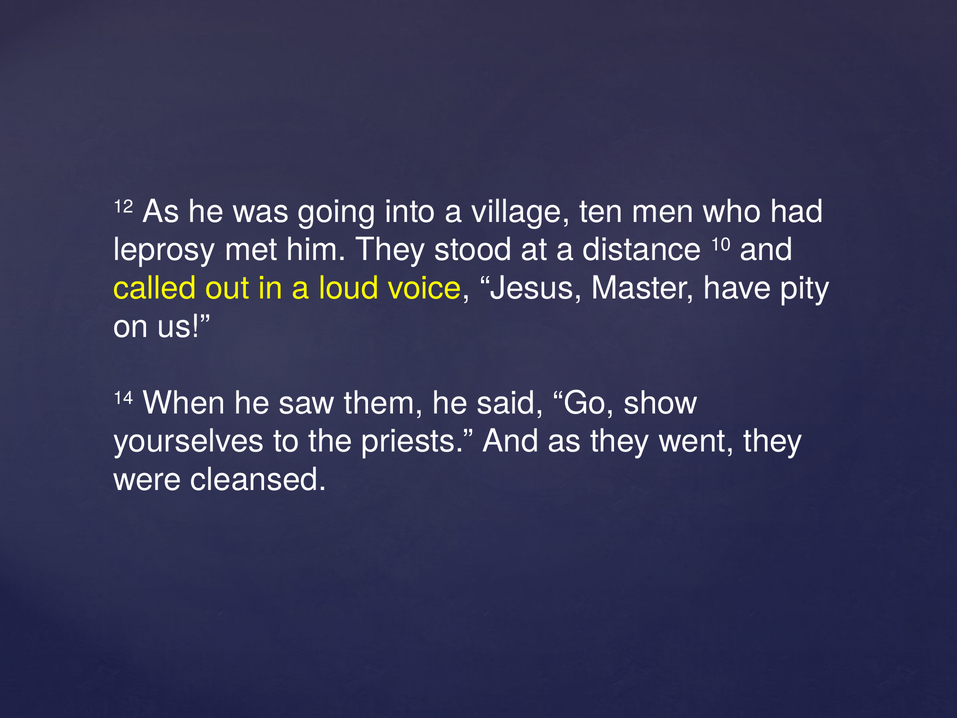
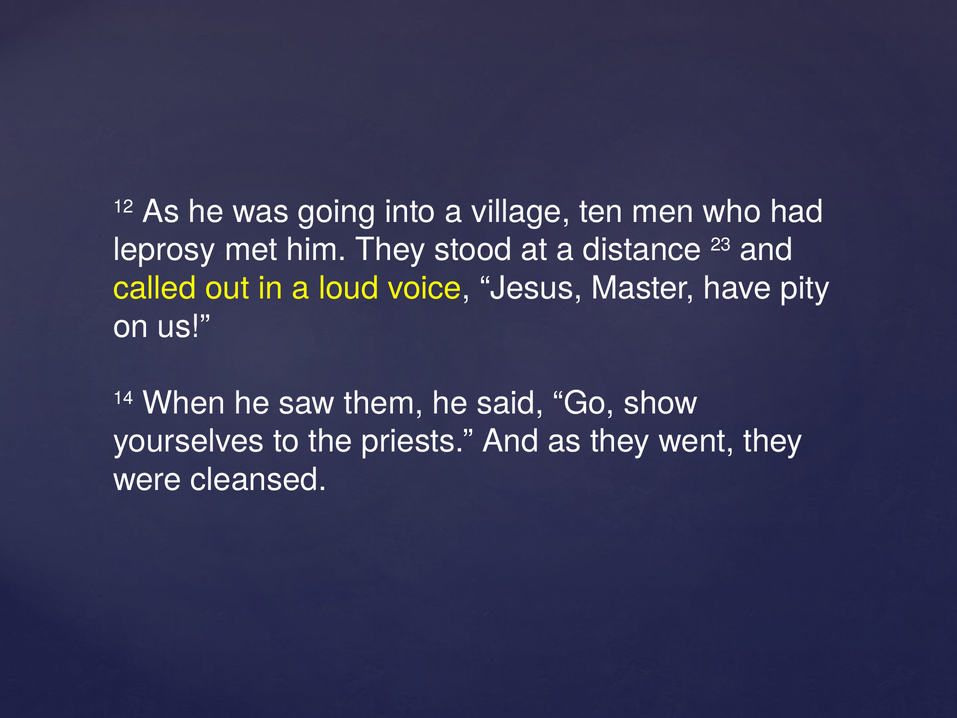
10: 10 -> 23 (721, 245)
